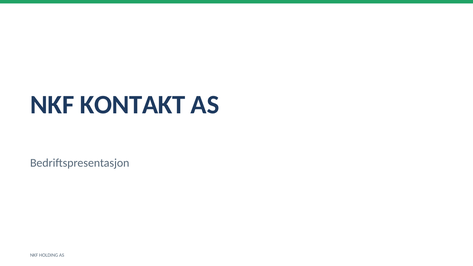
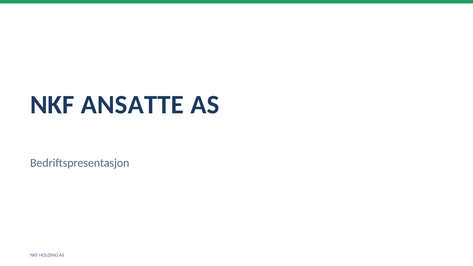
KONTAKT: KONTAKT -> ANSATTE (132, 105)
